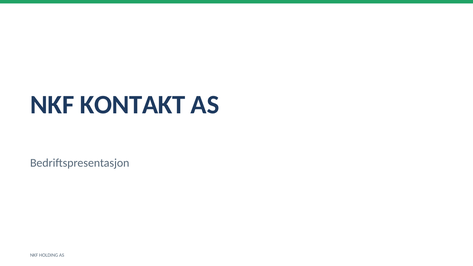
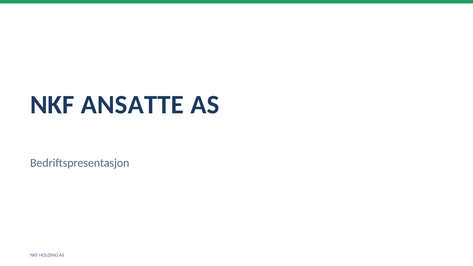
KONTAKT: KONTAKT -> ANSATTE (132, 105)
